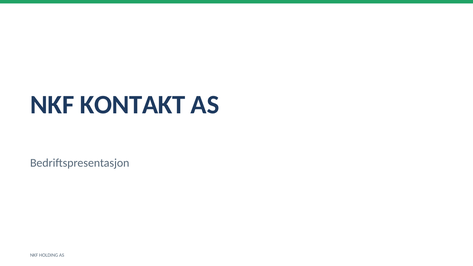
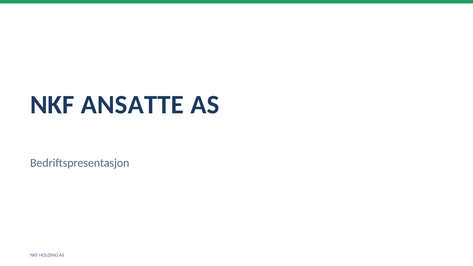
KONTAKT: KONTAKT -> ANSATTE (132, 105)
